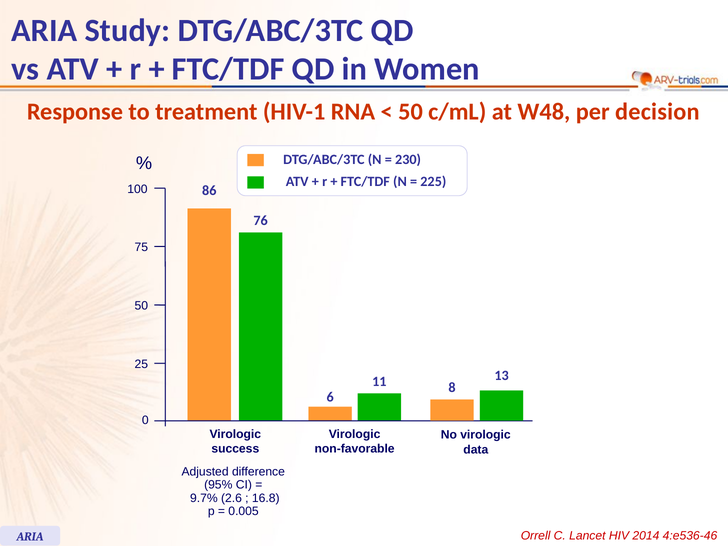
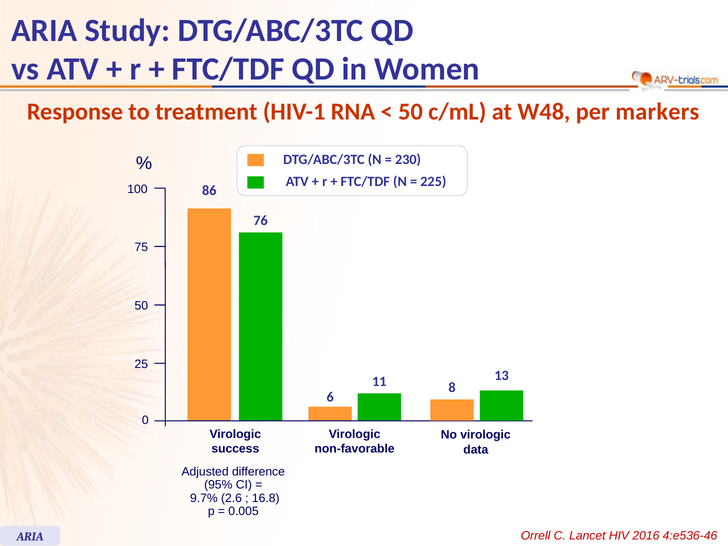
decision: decision -> markers (657, 112)
2014: 2014 -> 2016 (646, 536)
